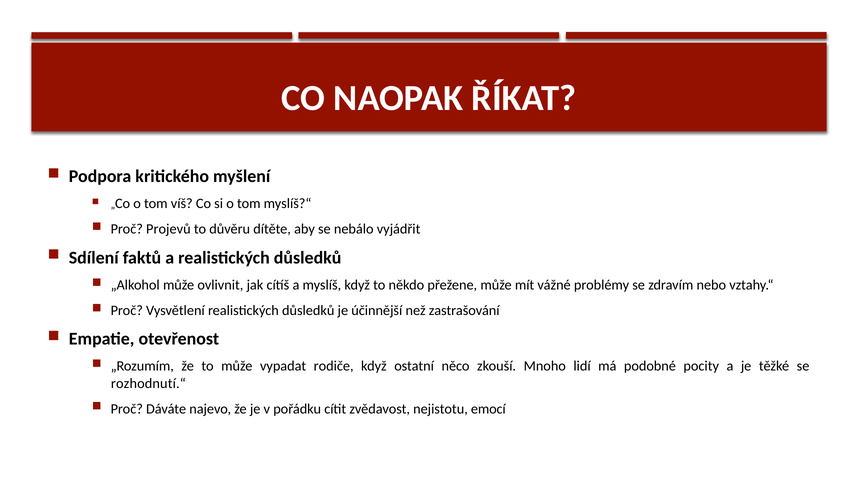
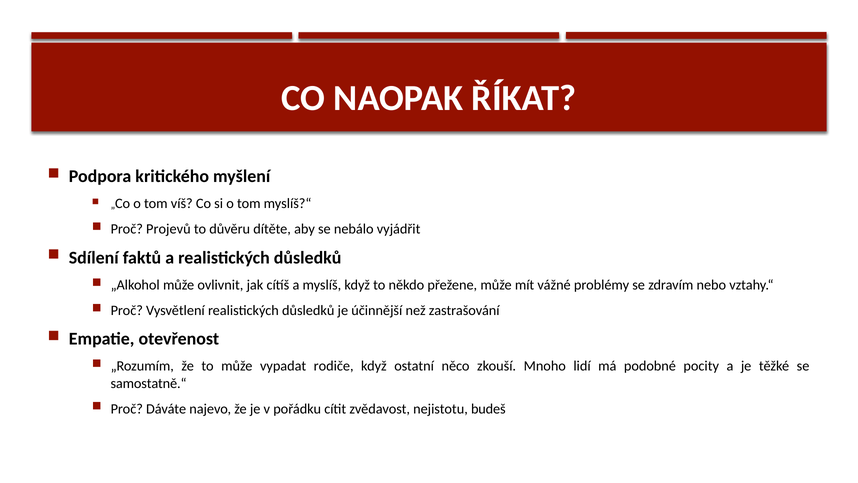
rozhodnutí.“: rozhodnutí.“ -> samostatně.“ (149, 383)
emocí: emocí -> budeš (488, 408)
